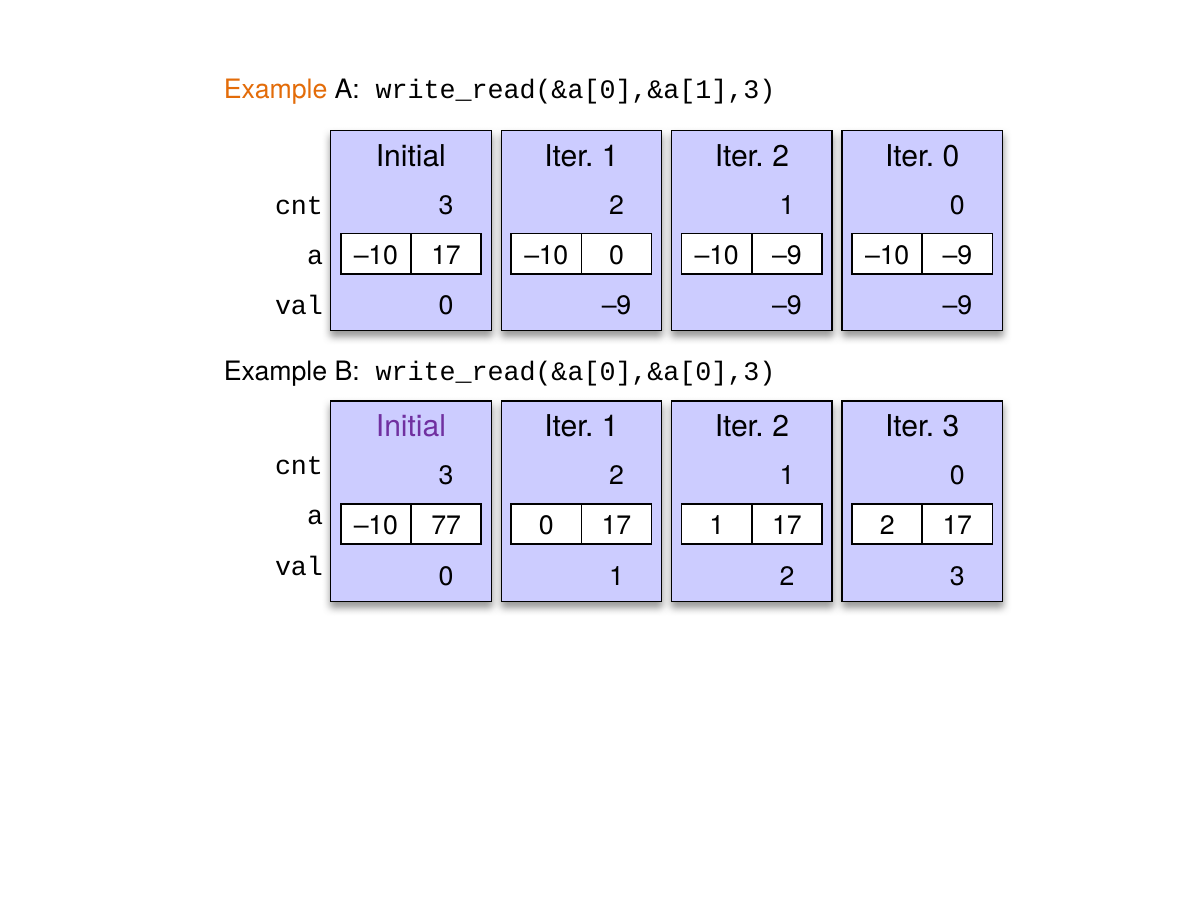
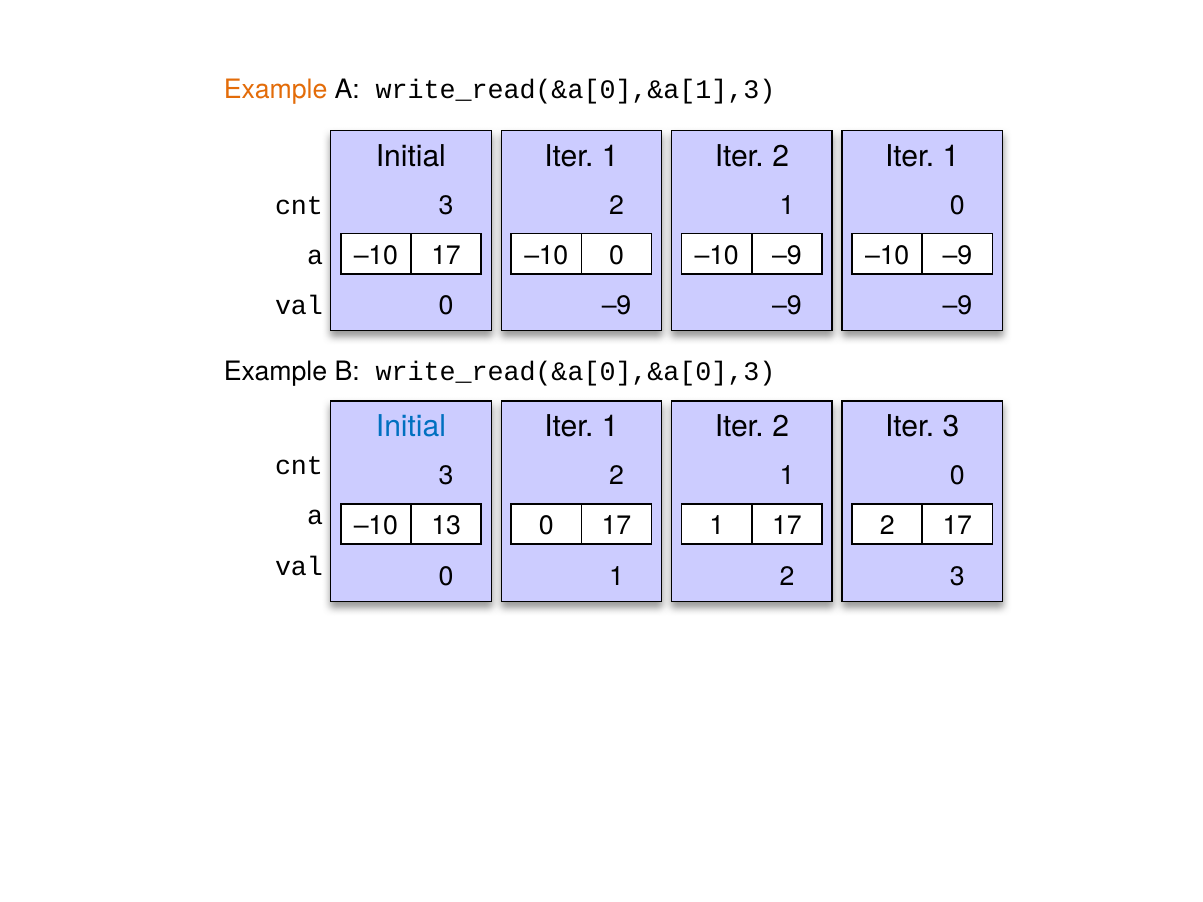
0: 0 -> 1 (951, 156)
Initial colour: purple -> blue (411, 427)
77: 77 -> 13 (446, 526)
